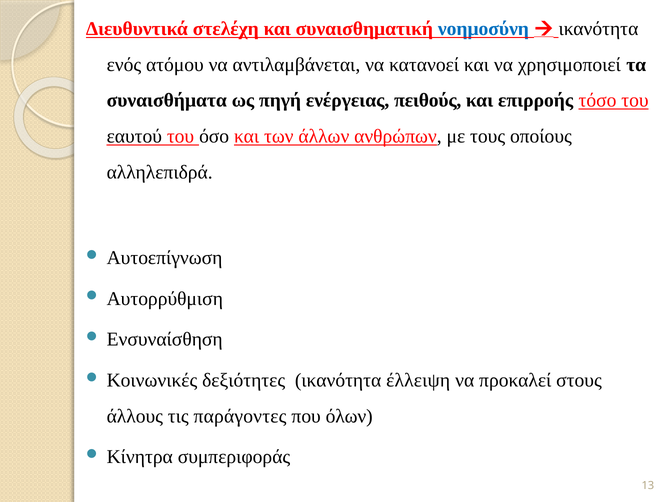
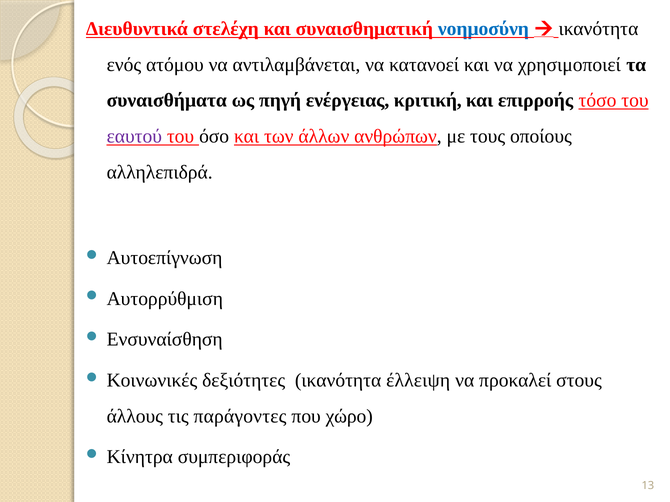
πειθούς: πειθούς -> κριτική (428, 101)
εαυτού colour: black -> purple (134, 136)
όλων: όλων -> χώρο (349, 417)
